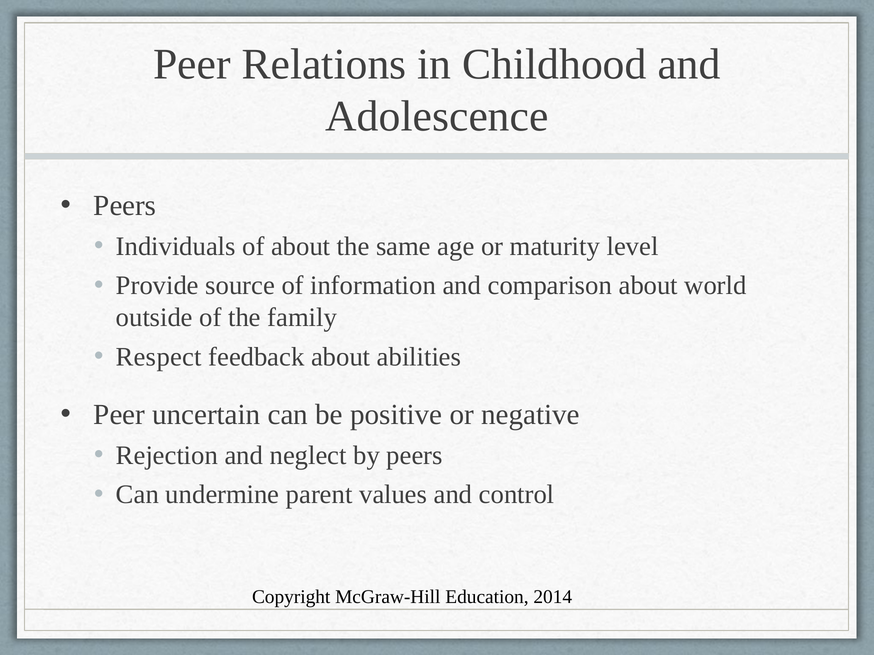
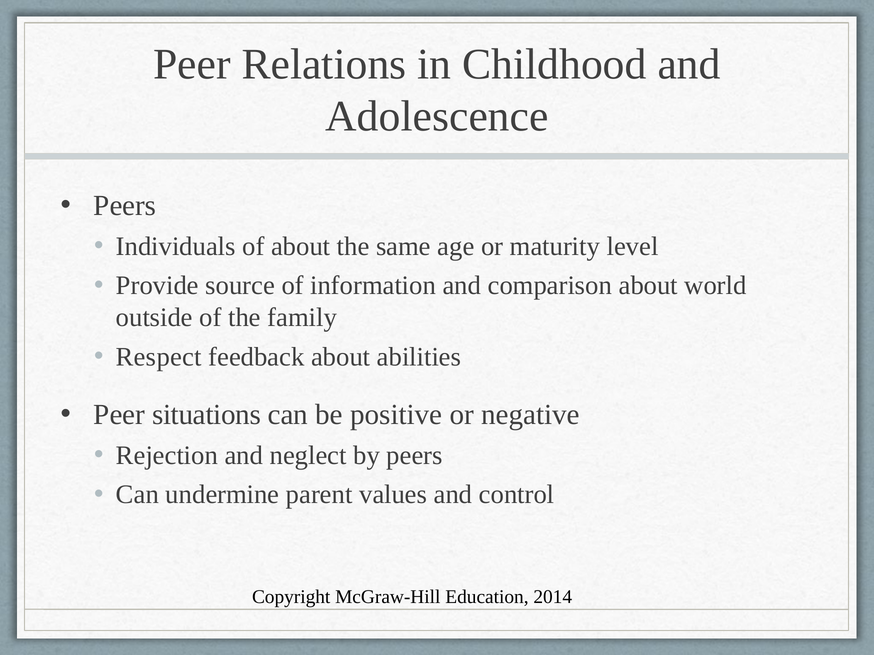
uncertain: uncertain -> situations (207, 415)
